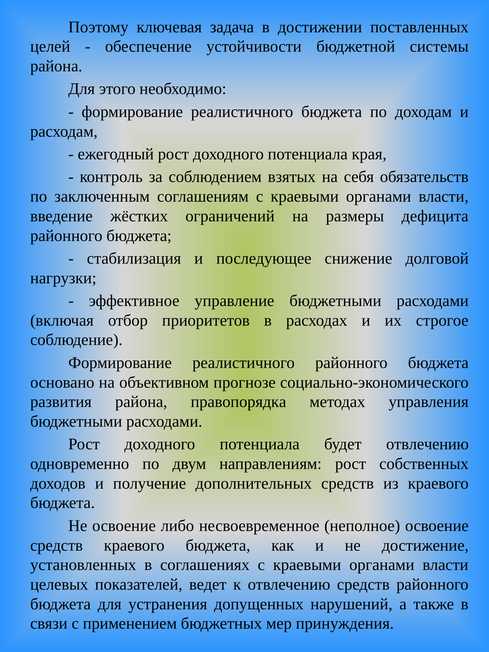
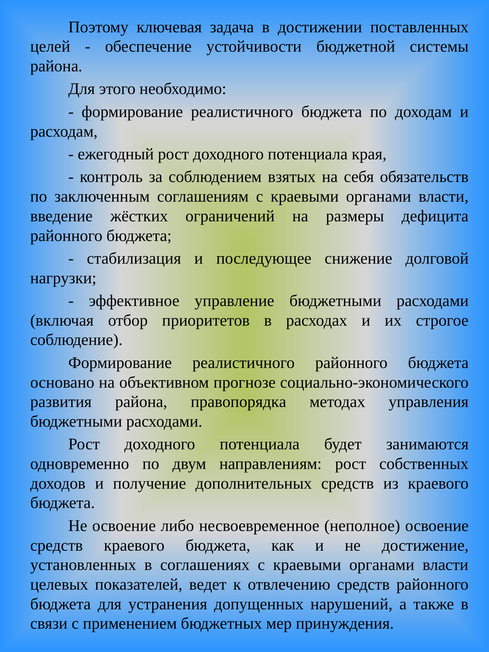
будет отвлечению: отвлечению -> занимаются (427, 444)
